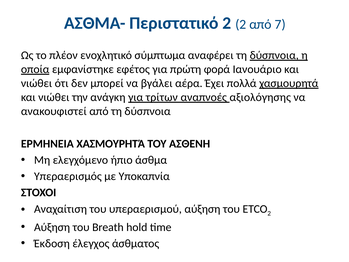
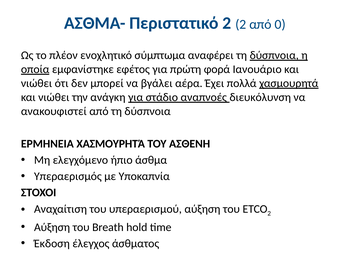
7: 7 -> 0 (280, 24)
τρίτων: τρίτων -> στάδιο (162, 97)
αξιολόγησης: αξιολόγησης -> διευκόλυνση (260, 97)
